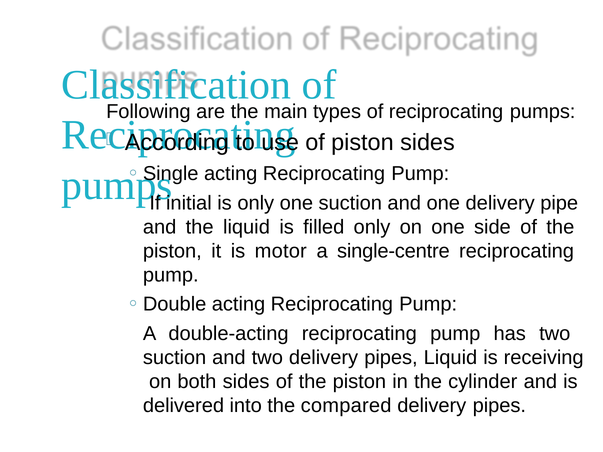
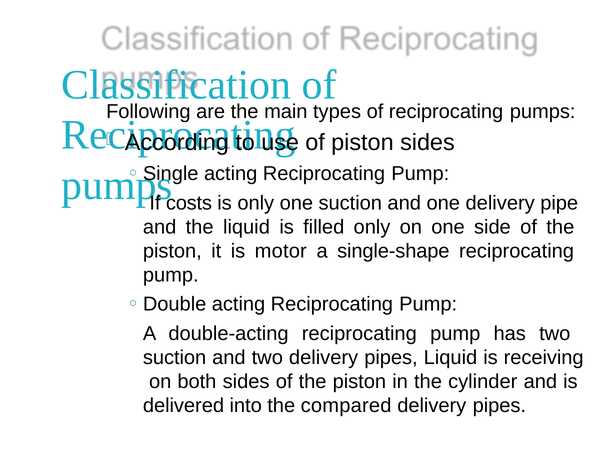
initial: initial -> costs (189, 203)
single-centre: single-centre -> single-shape (393, 251)
